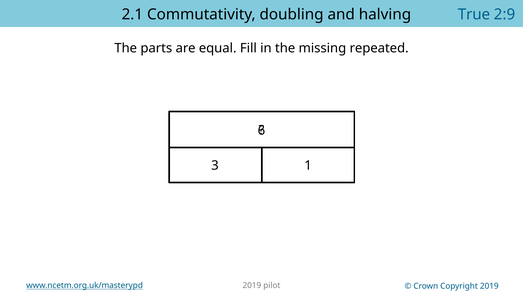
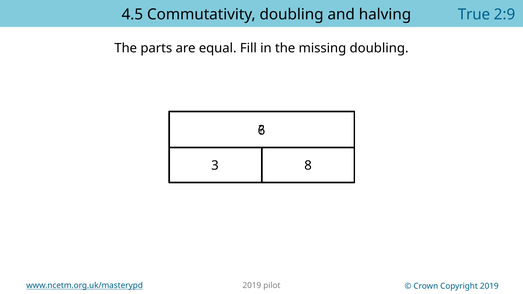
2.1: 2.1 -> 4.5 (132, 15)
missing repeated: repeated -> doubling (379, 48)
1: 1 -> 8 (308, 166)
